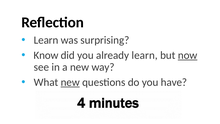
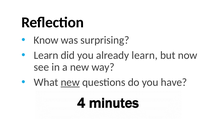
Learn: Learn -> Know (46, 40)
Know: Know -> Learn (46, 55)
now underline: present -> none (188, 55)
